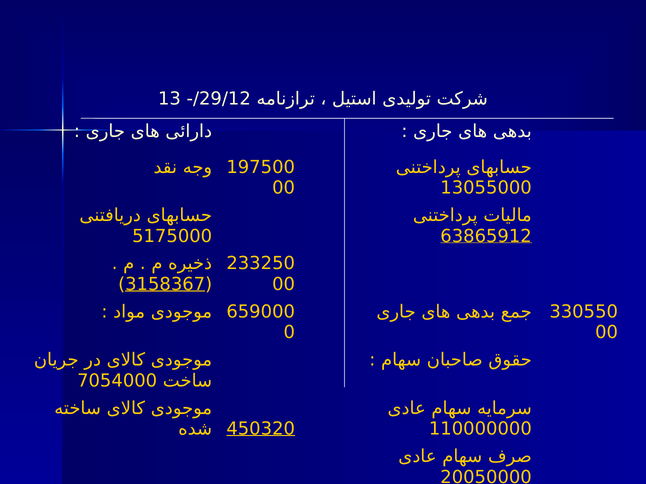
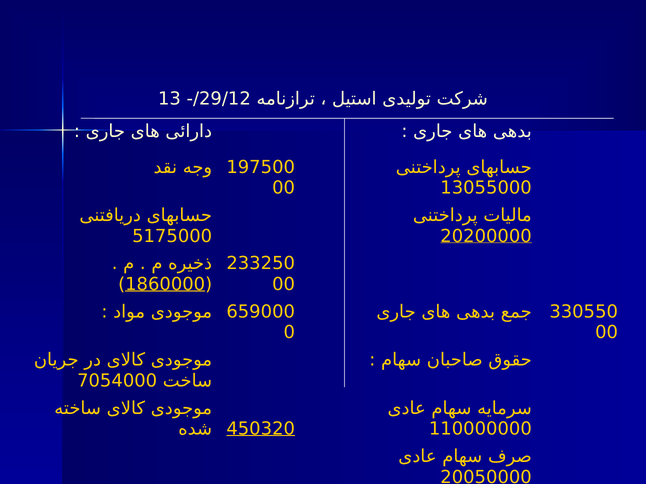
63865912: 63865912 -> 20200000 (486, 236)
3158367: 3158367 -> 1860000 (165, 285)
